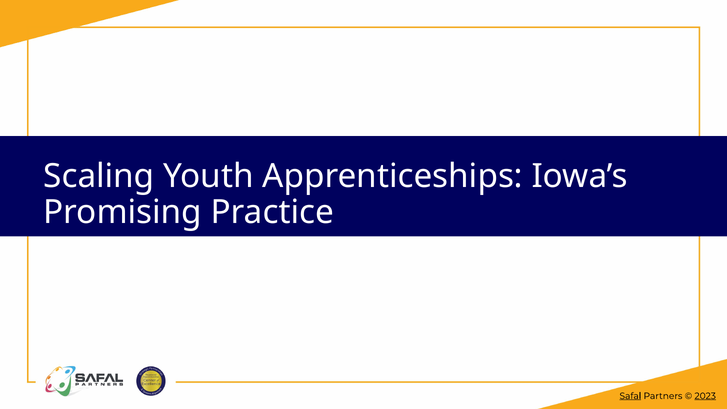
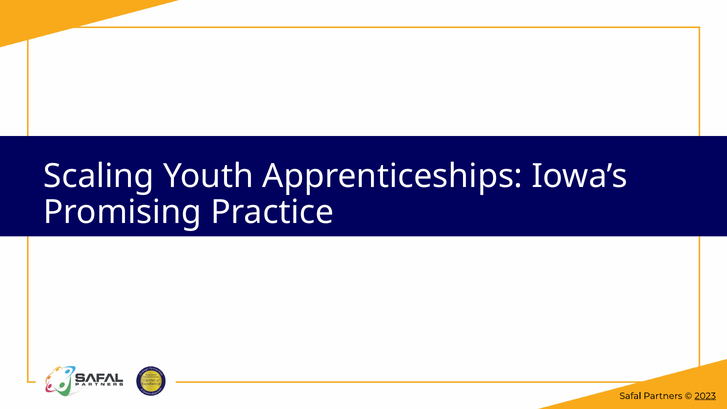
Safal underline: present -> none (630, 396)
